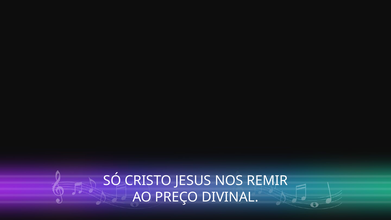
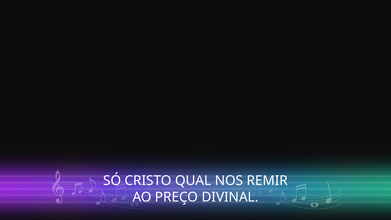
JESUS: JESUS -> QUAL (193, 181)
